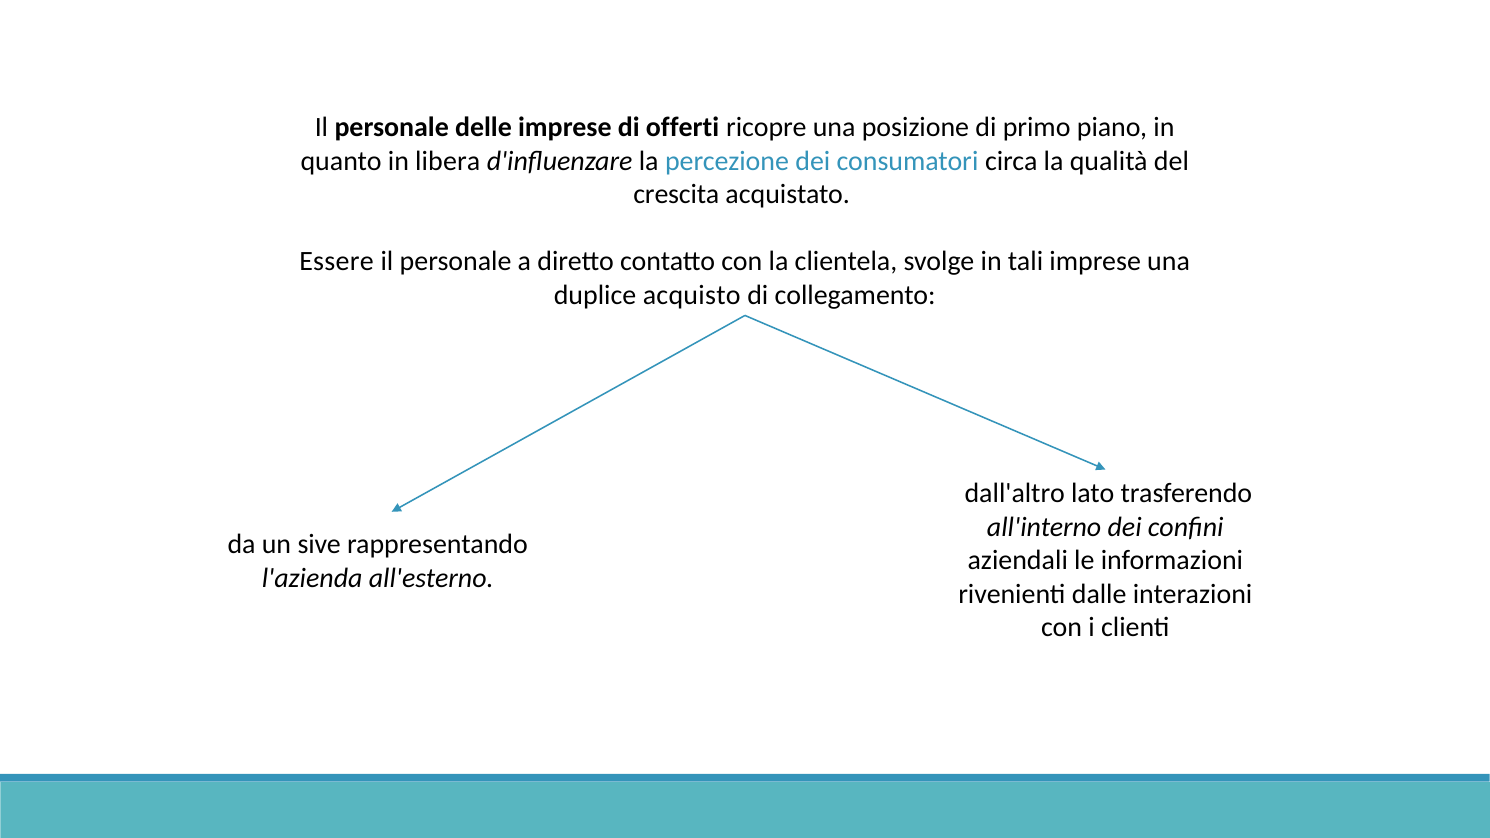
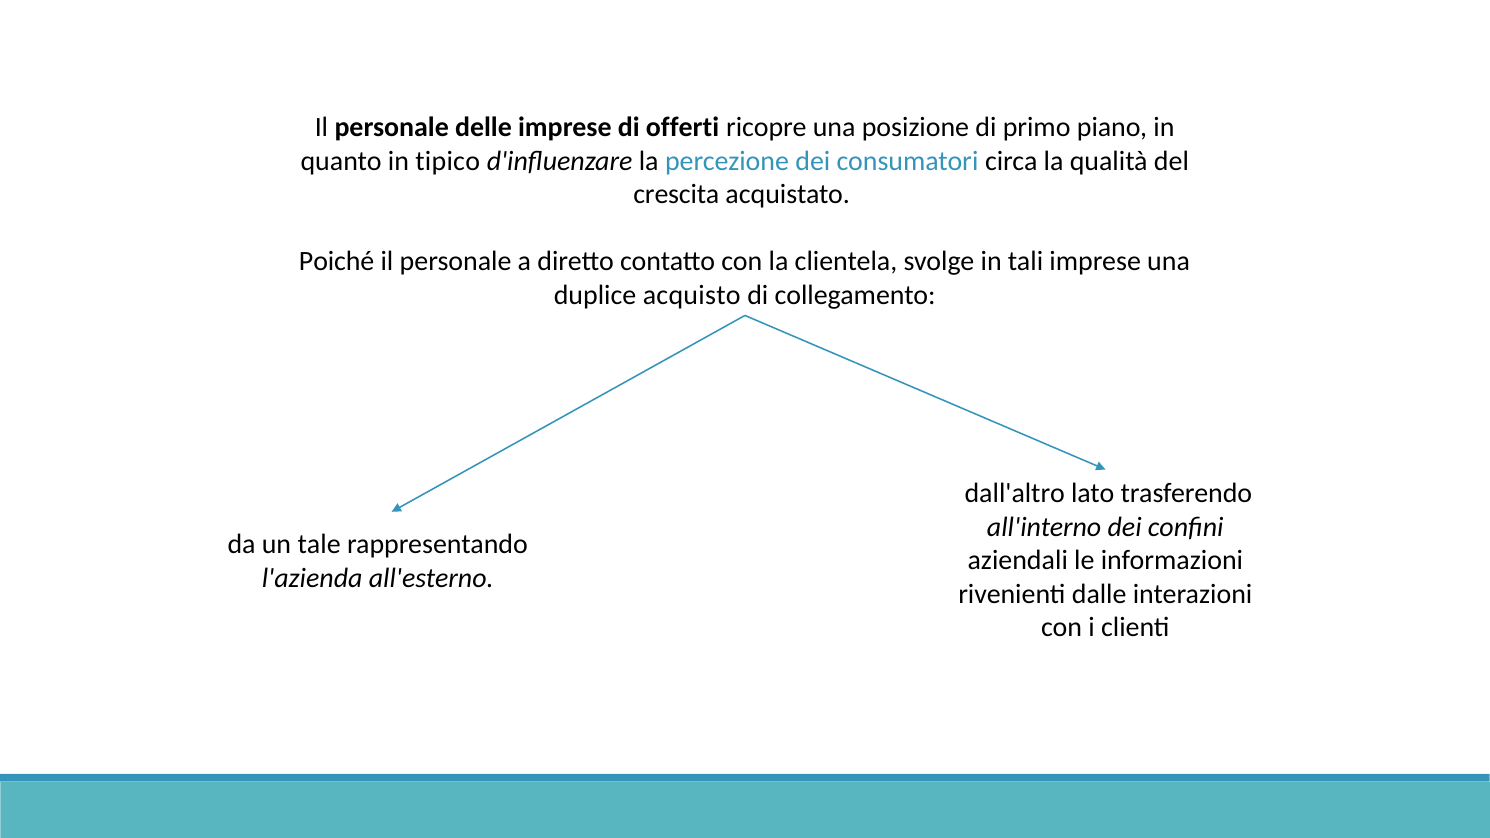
libera: libera -> tipico (448, 161)
Essere: Essere -> Poiché (337, 262)
sive: sive -> tale (319, 545)
